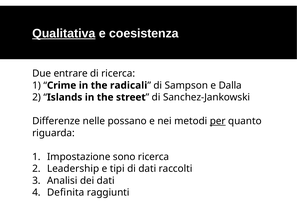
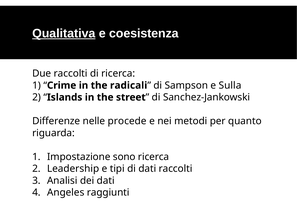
Due entrare: entrare -> raccolti (71, 73)
Dalla: Dalla -> Sulla (230, 85)
possano: possano -> procede (127, 121)
per underline: present -> none (218, 121)
Definita: Definita -> Angeles (66, 192)
